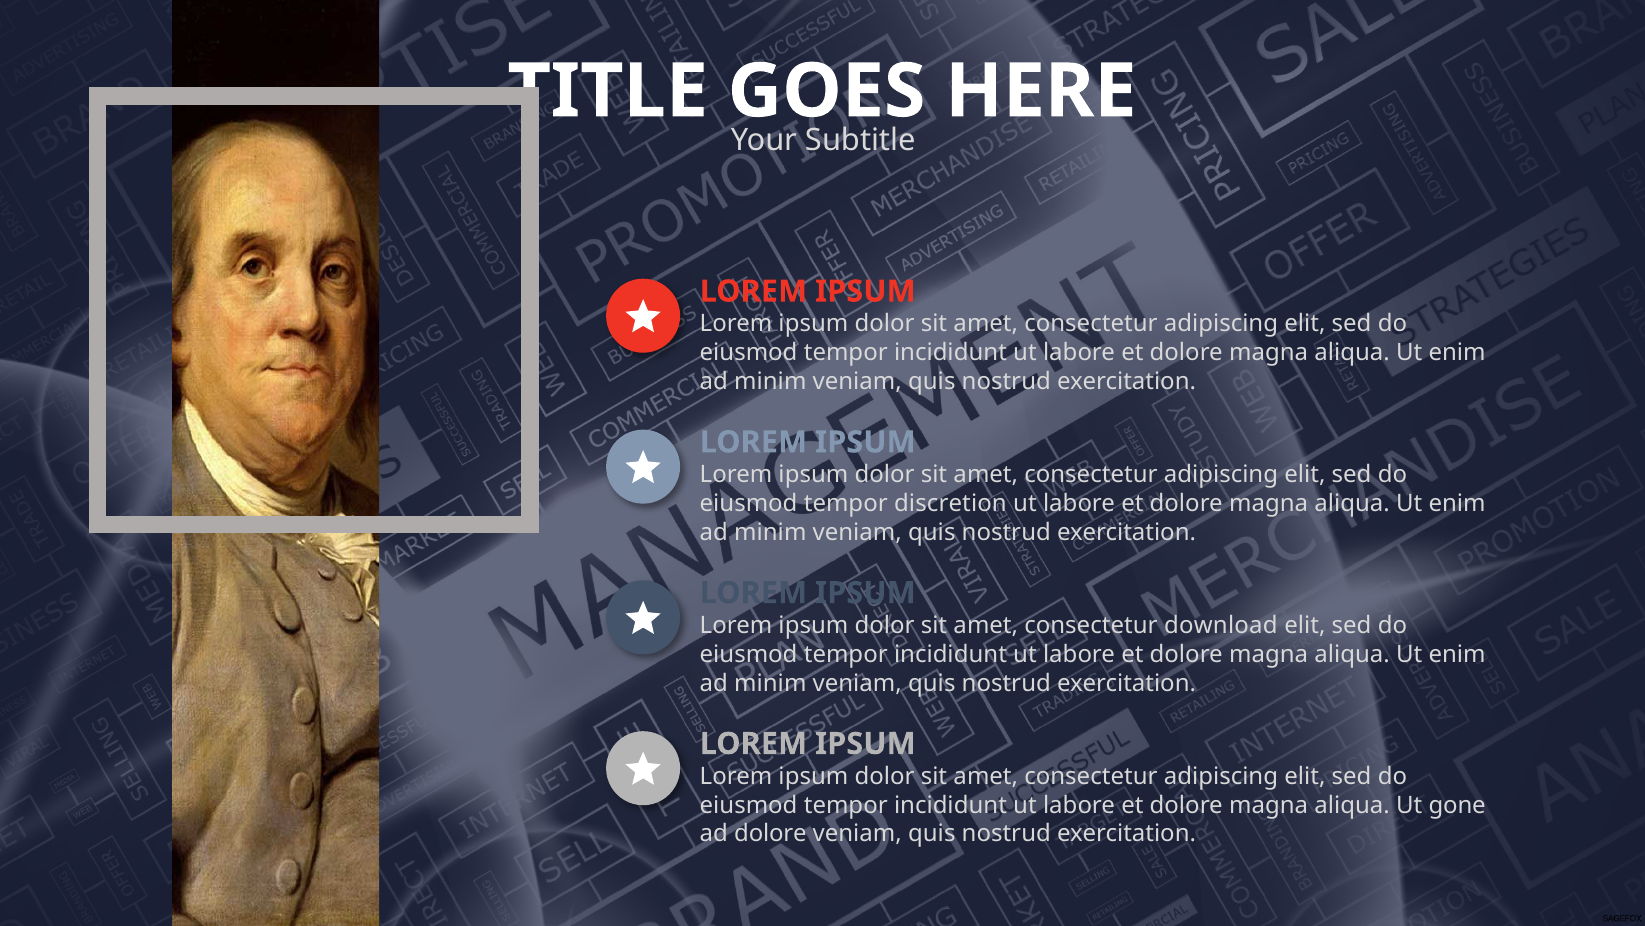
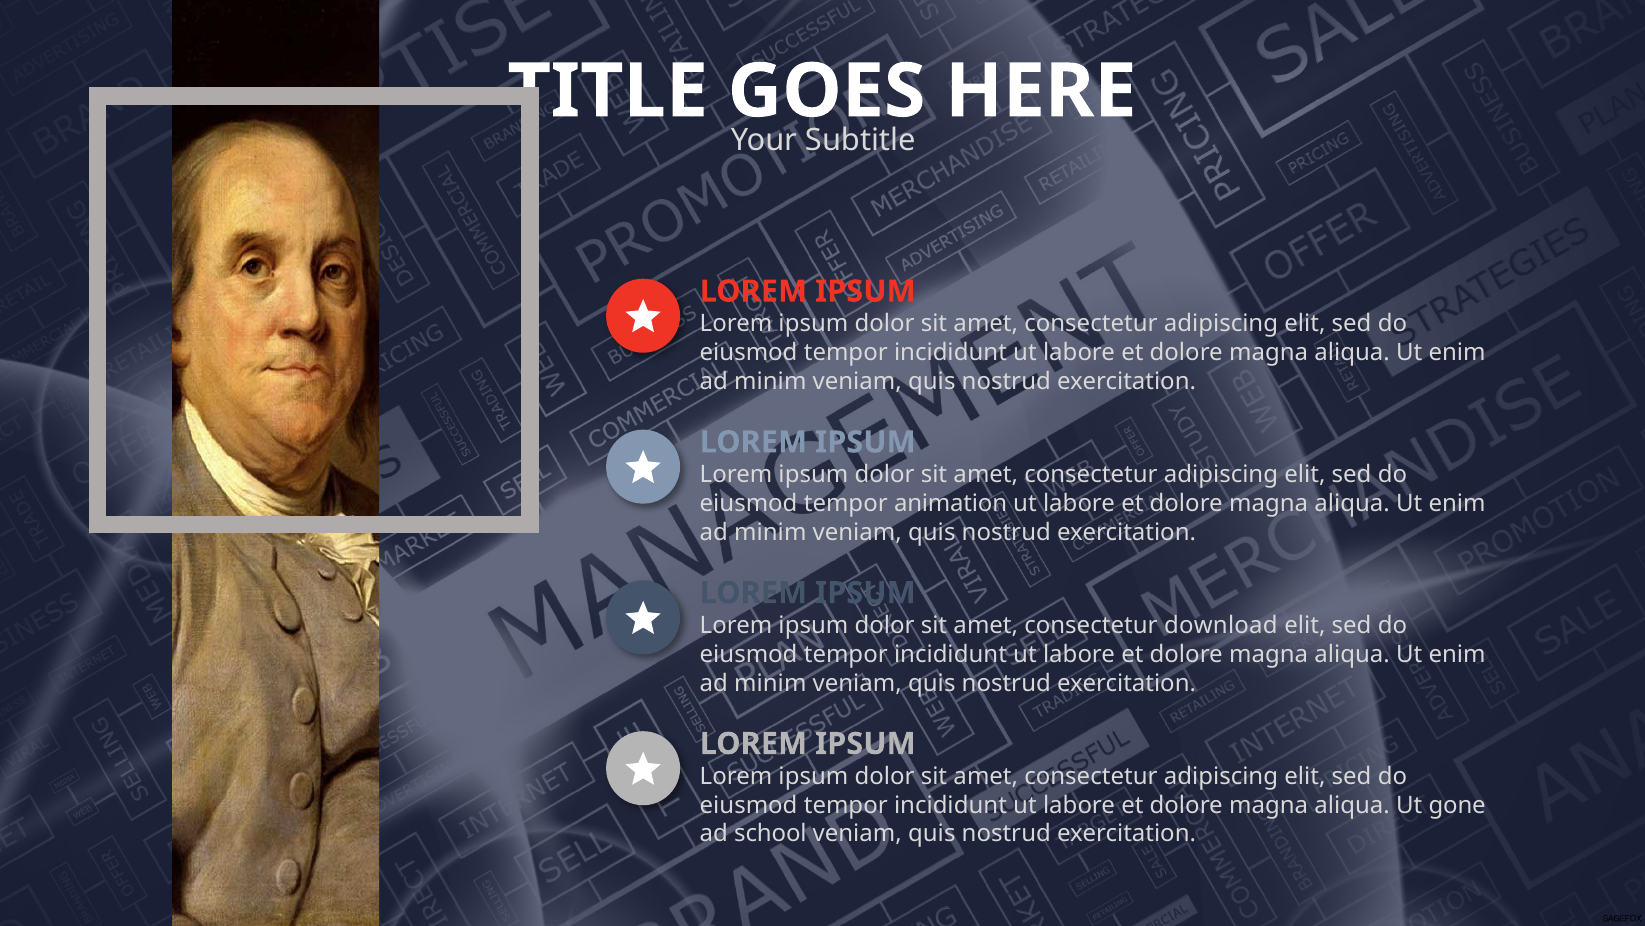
discretion: discretion -> animation (951, 503)
ad dolore: dolore -> school (770, 833)
